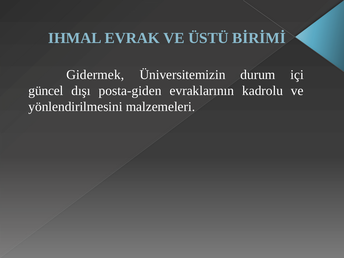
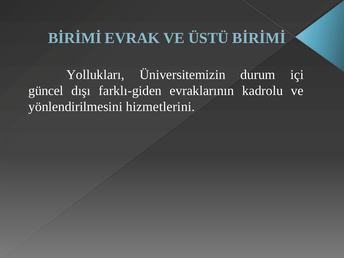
IHMAL: IHMAL -> BİRİMİ (75, 38)
Gidermek: Gidermek -> Yollukları (95, 75)
posta-giden: posta-giden -> farklı-giden (130, 91)
malzemeleri: malzemeleri -> hizmetlerini (160, 107)
